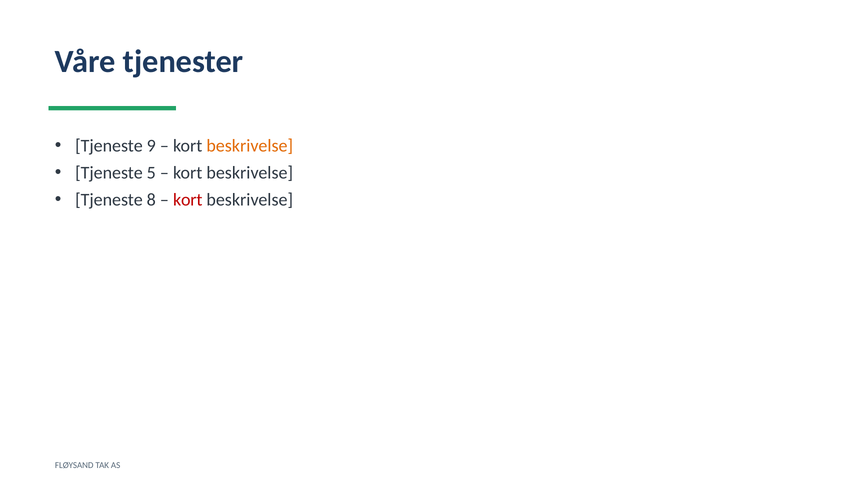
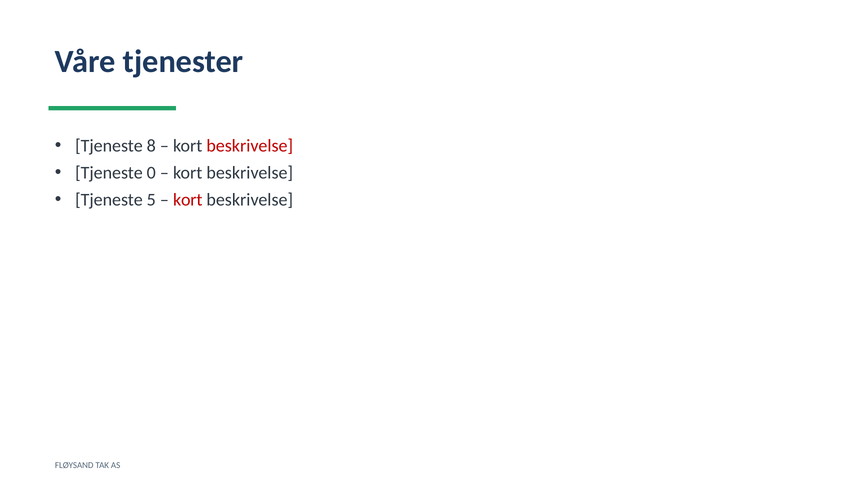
9: 9 -> 8 (151, 146)
beskrivelse colour: orange -> red (250, 146)
5: 5 -> 0 (151, 173)
8: 8 -> 5 (151, 200)
